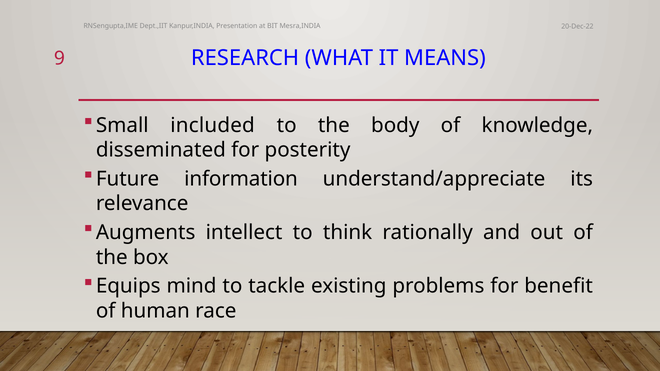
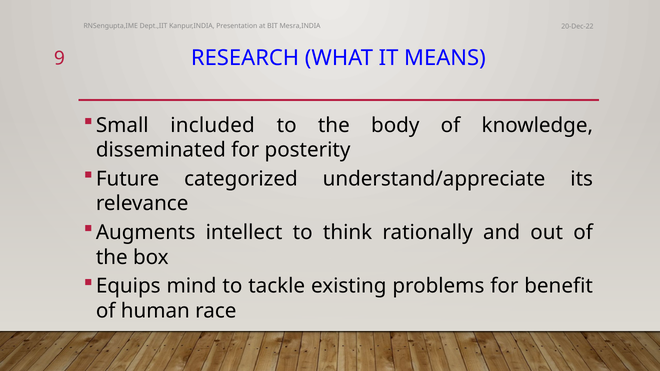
information: information -> categorized (241, 179)
